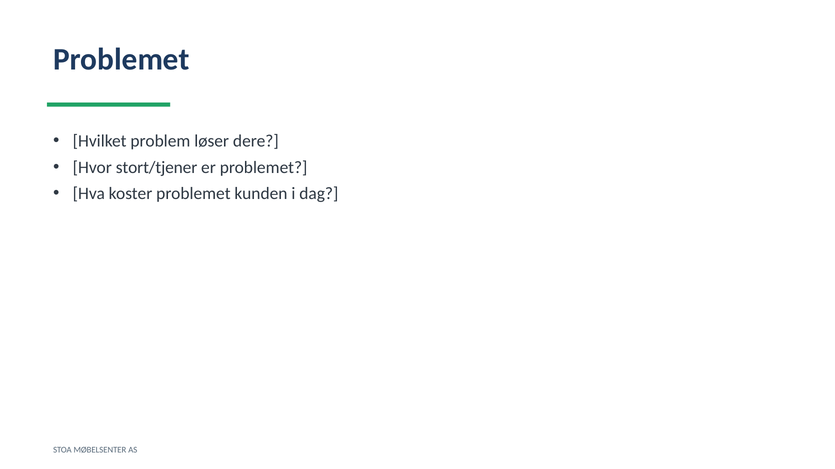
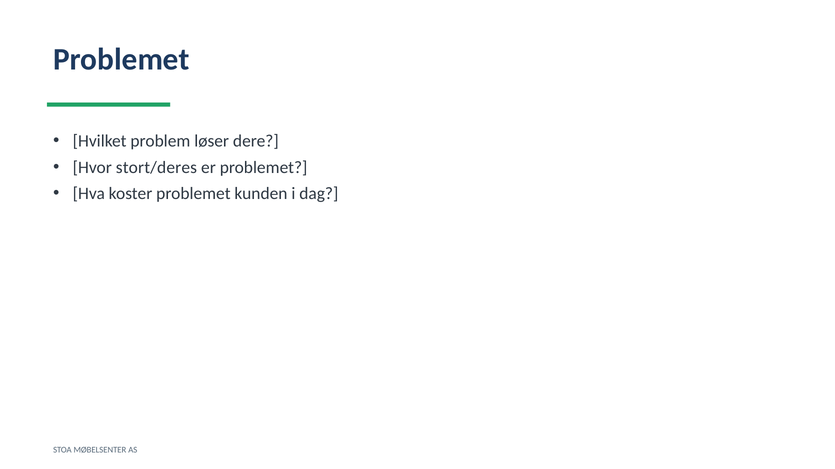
stort/tjener: stort/tjener -> stort/deres (156, 168)
